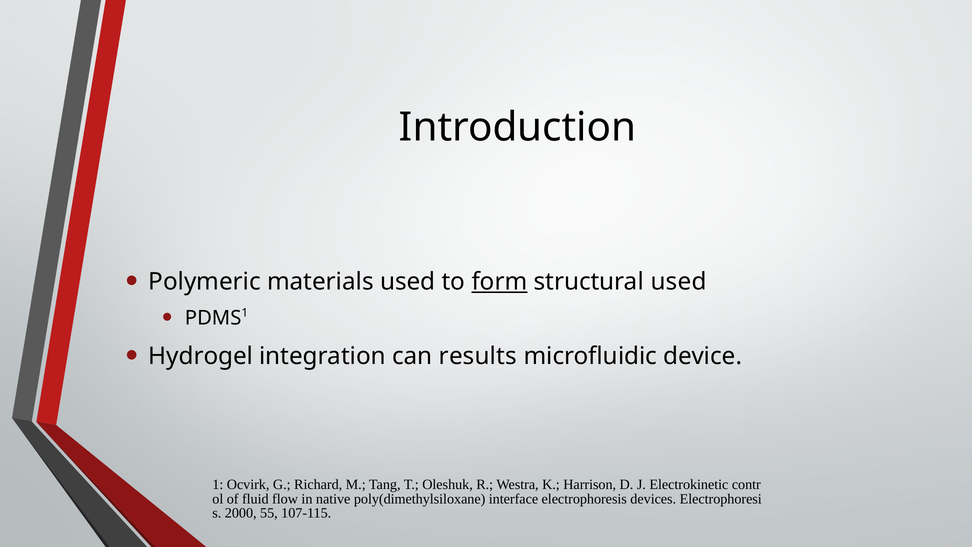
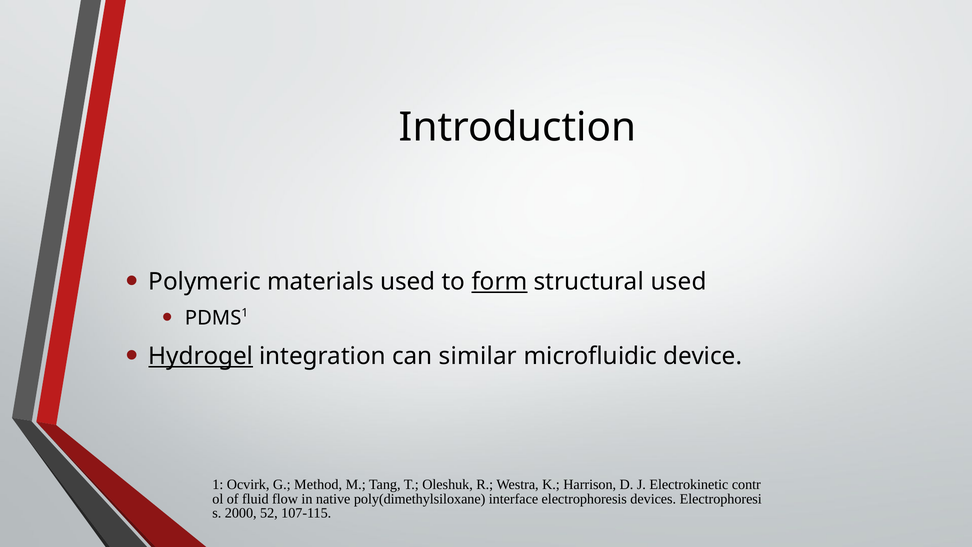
Hydrogel underline: none -> present (201, 356)
results: results -> similar (478, 356)
Richard: Richard -> Method (318, 485)
55: 55 -> 52 (269, 513)
